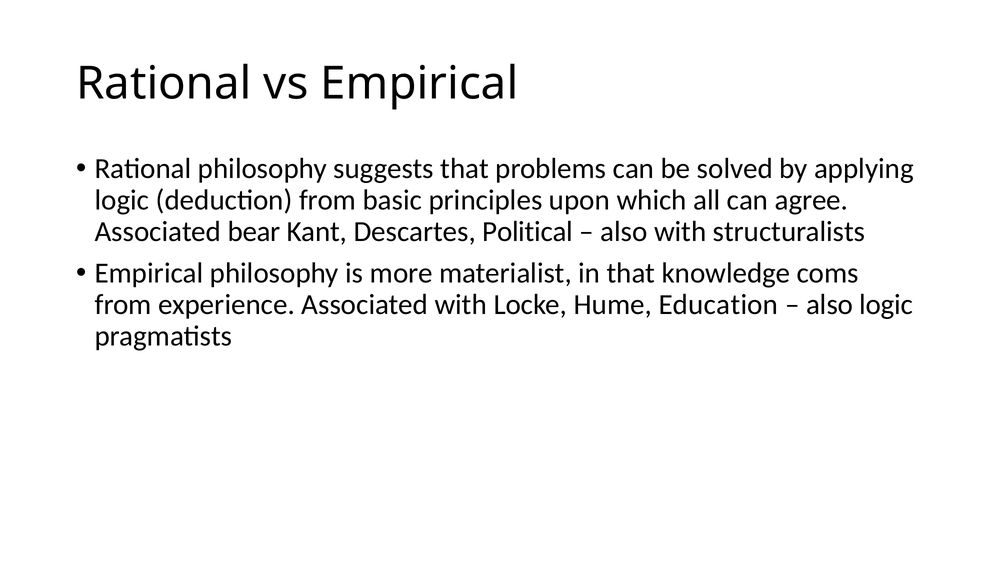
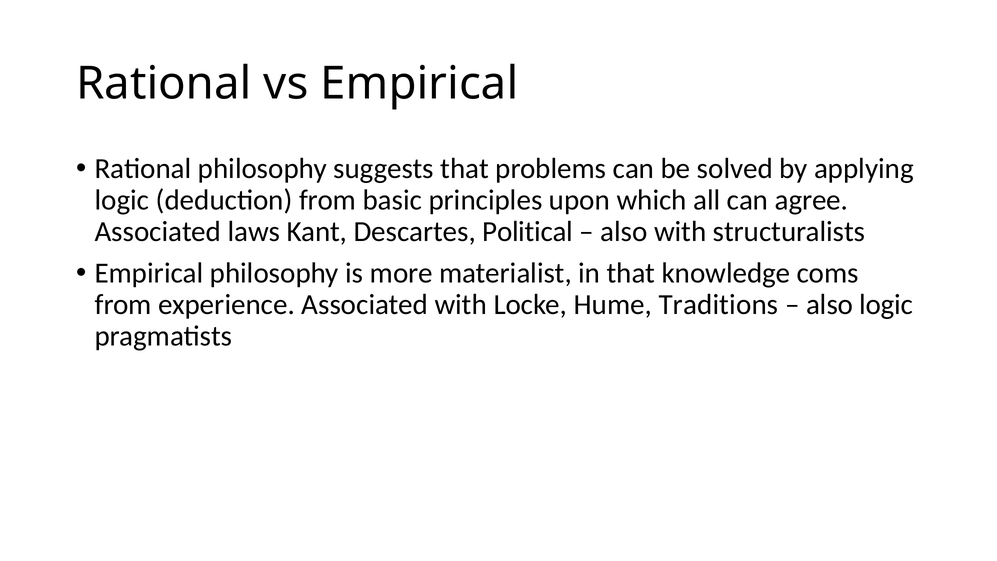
bear: bear -> laws (254, 231)
Education: Education -> Traditions (718, 305)
